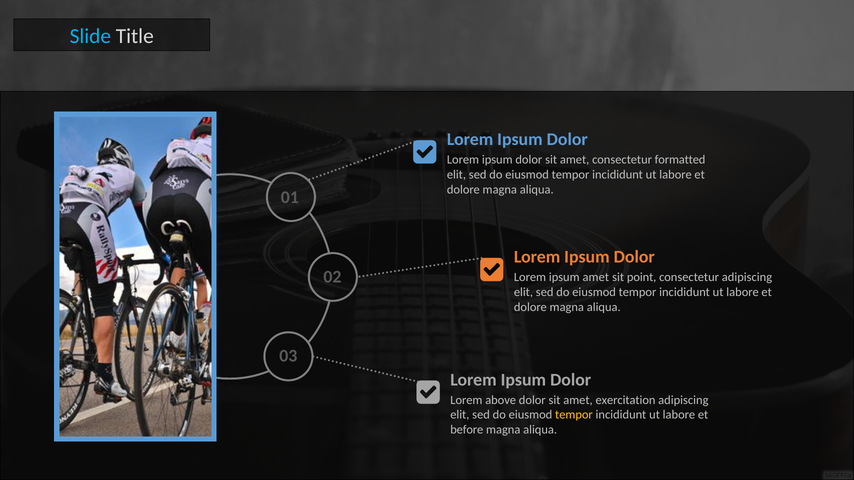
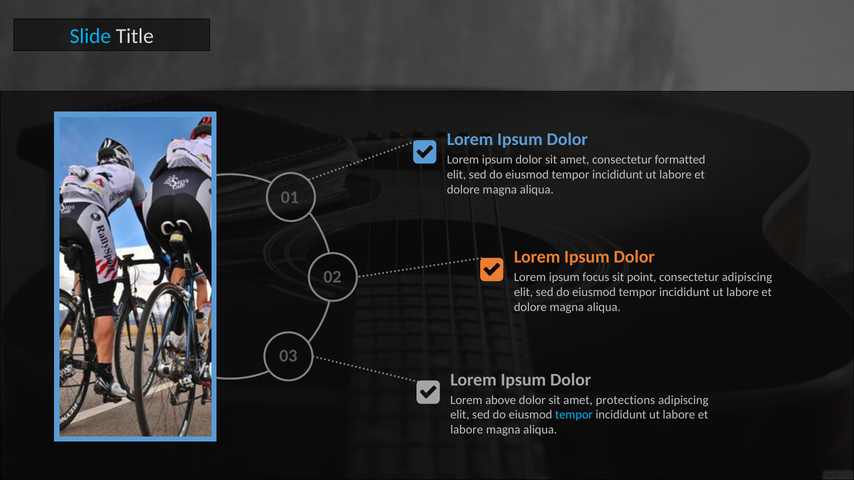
ipsum amet: amet -> focus (596, 277)
exercitation: exercitation -> protections (625, 400)
tempor colour: yellow -> light blue (574, 415)
before: before -> labore (467, 430)
